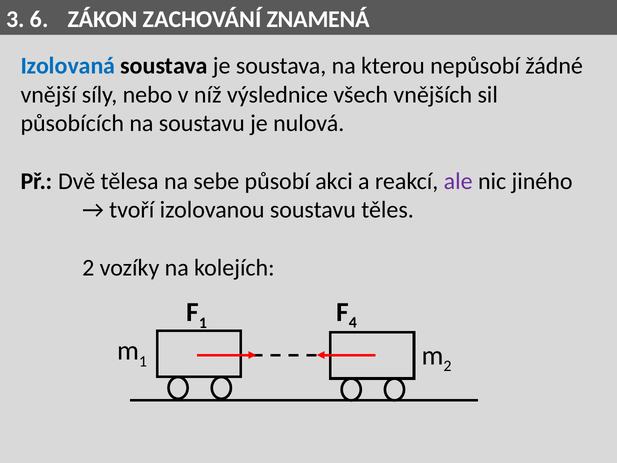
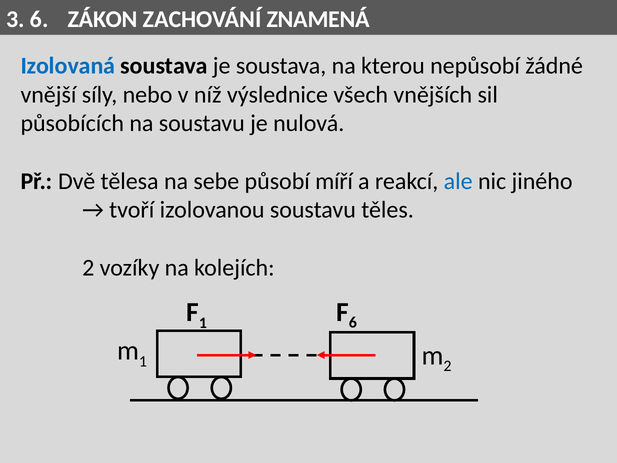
akci: akci -> míří (334, 181)
ale colour: purple -> blue (458, 181)
4: 4 -> 6 (353, 322)
